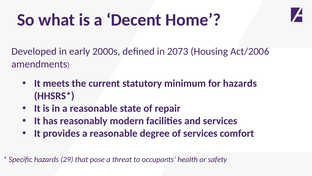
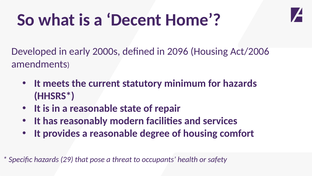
2073: 2073 -> 2096 (178, 51)
of services: services -> housing (200, 133)
